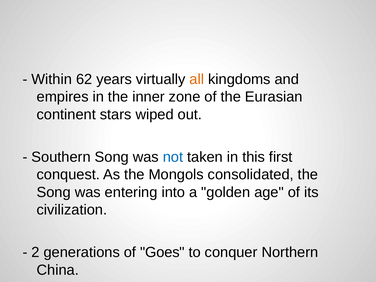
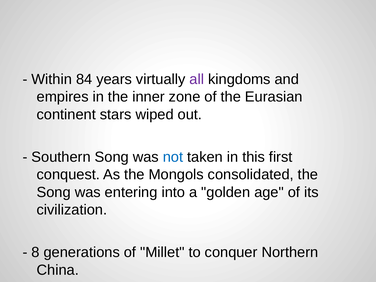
62: 62 -> 84 (84, 79)
all colour: orange -> purple (197, 79)
2: 2 -> 8 (36, 252)
Goes: Goes -> Millet (162, 252)
